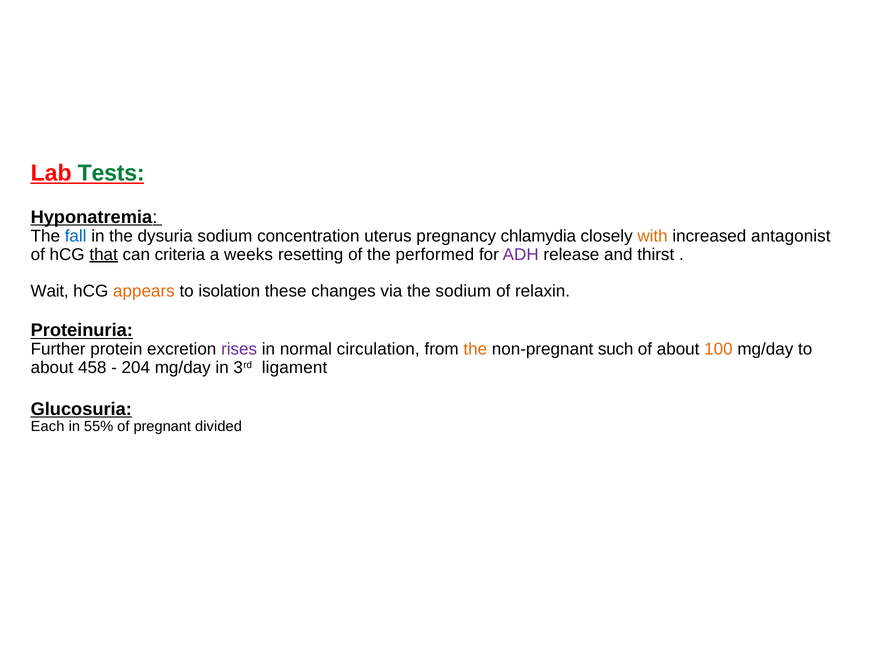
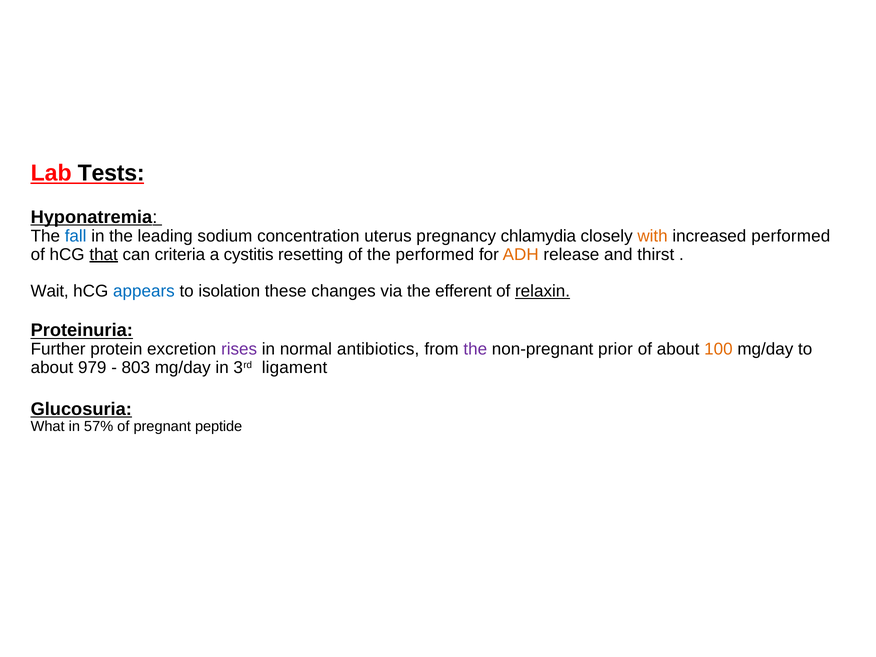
Tests colour: green -> black (111, 173)
dysuria: dysuria -> leading (165, 236)
increased antagonist: antagonist -> performed (791, 236)
weeks: weeks -> cystitis (249, 254)
ADH colour: purple -> orange (521, 254)
appears colour: orange -> blue (144, 291)
the sodium: sodium -> efferent (463, 291)
relaxin underline: none -> present (543, 291)
circulation: circulation -> antibiotics (378, 349)
the colour: orange -> purple (475, 349)
such: such -> prior (615, 349)
458: 458 -> 979 (92, 368)
204: 204 -> 803 (136, 368)
Each: Each -> What (48, 426)
55%: 55% -> 57% (99, 426)
divided: divided -> peptide (219, 426)
